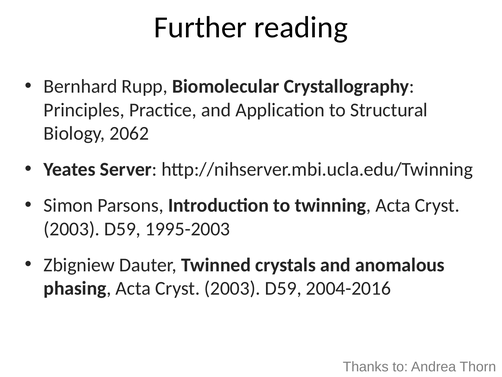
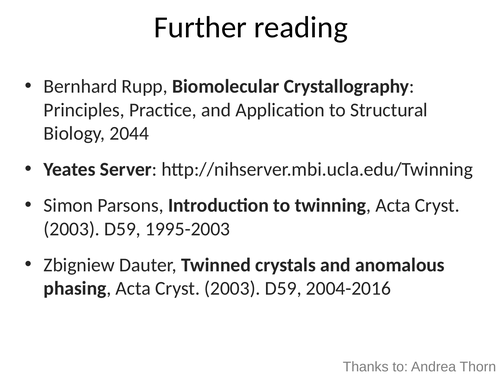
2062: 2062 -> 2044 (129, 133)
